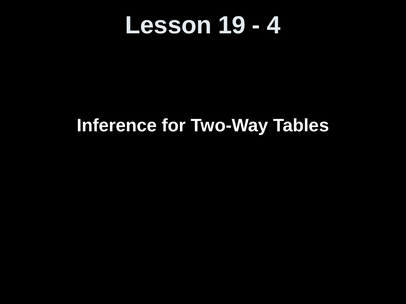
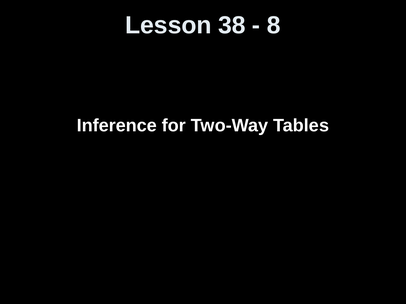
19: 19 -> 38 (232, 25)
4: 4 -> 8 (274, 25)
